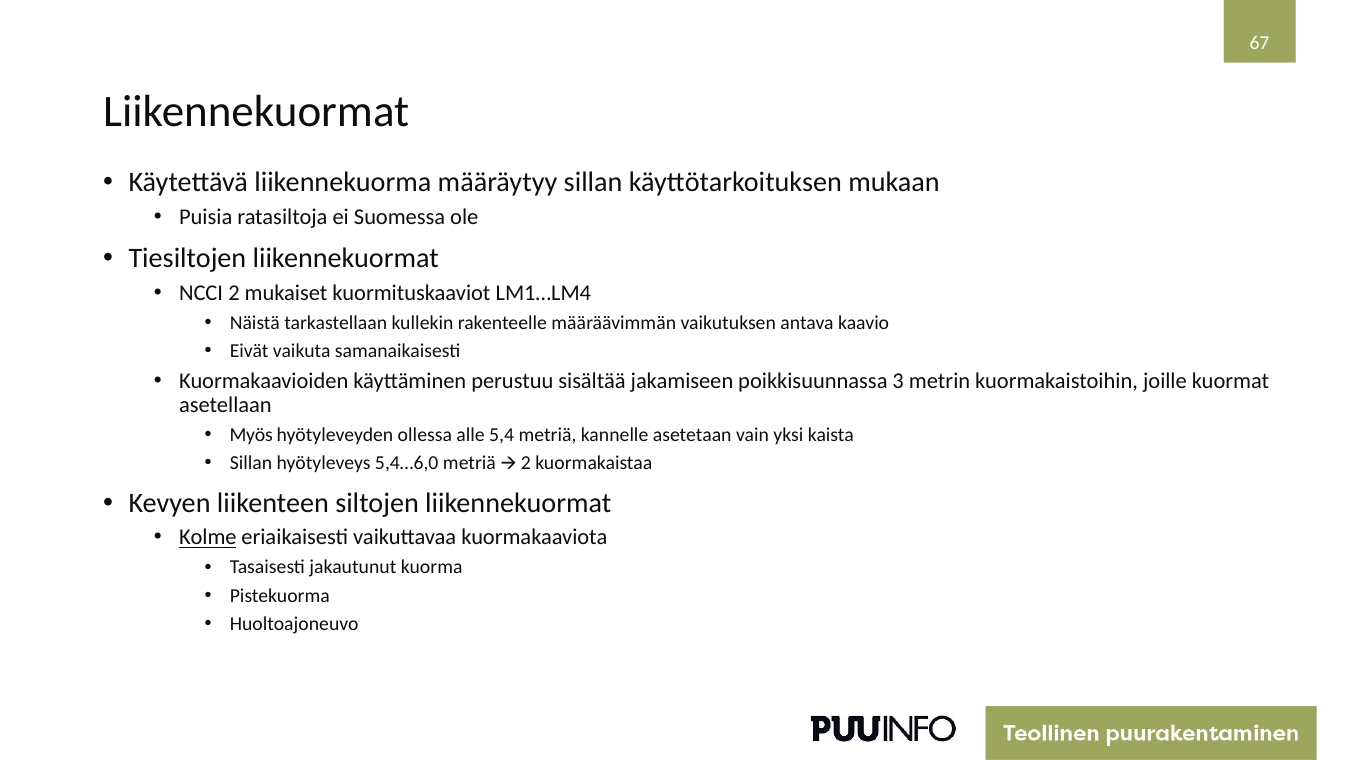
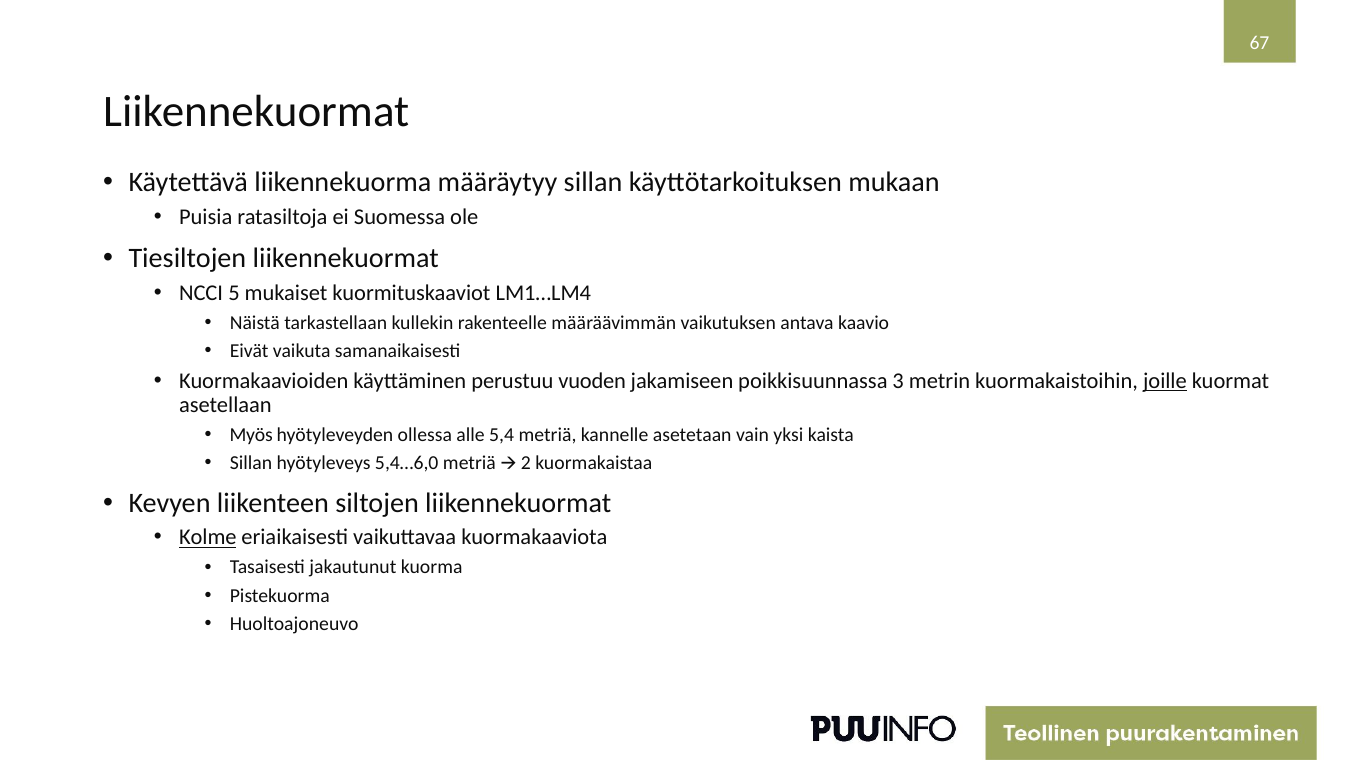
NCCI 2: 2 -> 5 (234, 293)
sisältää: sisältää -> vuoden (592, 381)
joille underline: none -> present (1165, 381)
